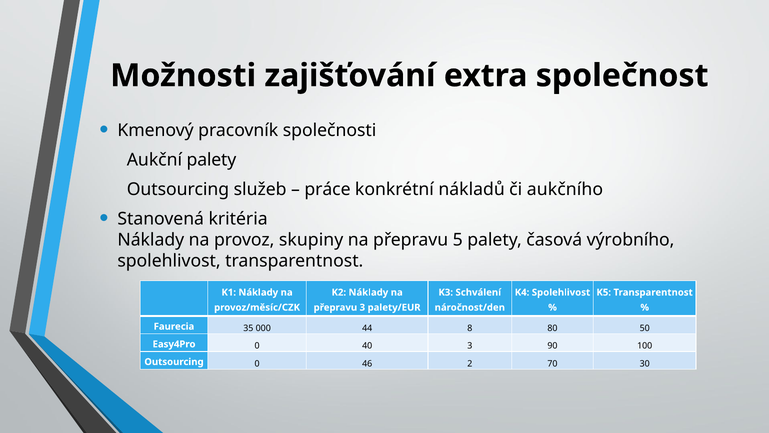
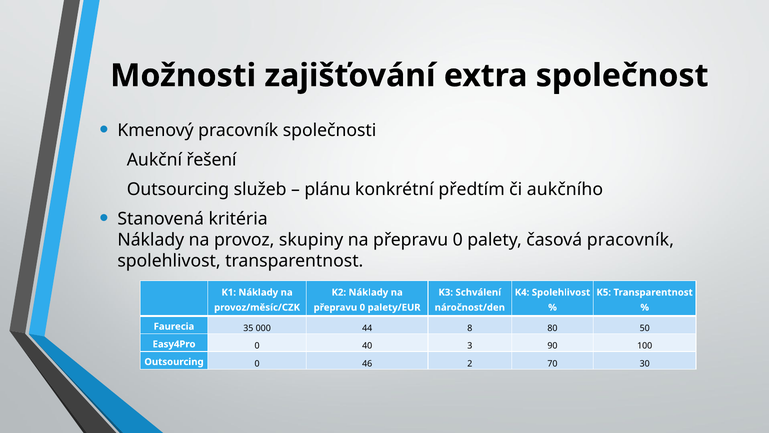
Aukční palety: palety -> řešení (211, 160)
práce: práce -> plánu (328, 189)
nákladů: nákladů -> předtím (472, 189)
5: 5 -> 0 (458, 240)
časová výrobního: výrobního -> pracovník (630, 240)
3: 3 -> 0 (362, 307)
